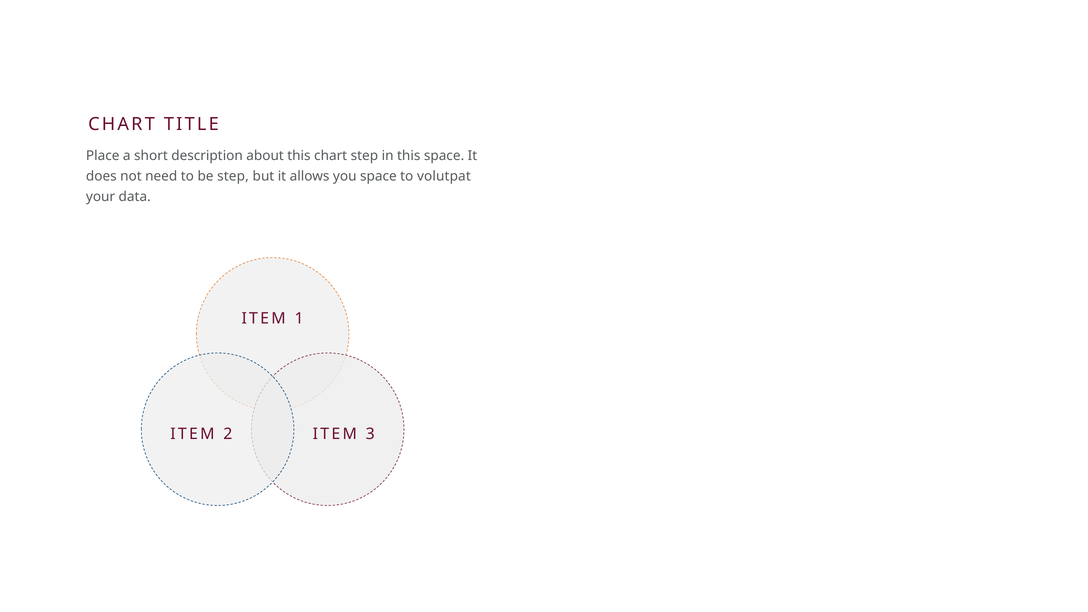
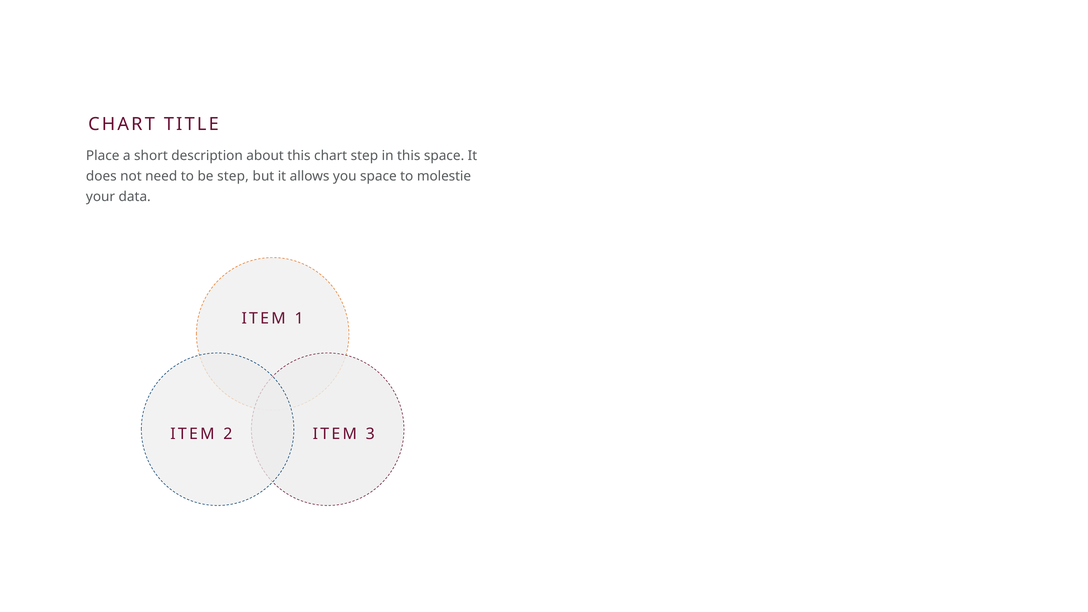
volutpat: volutpat -> molestie (444, 176)
